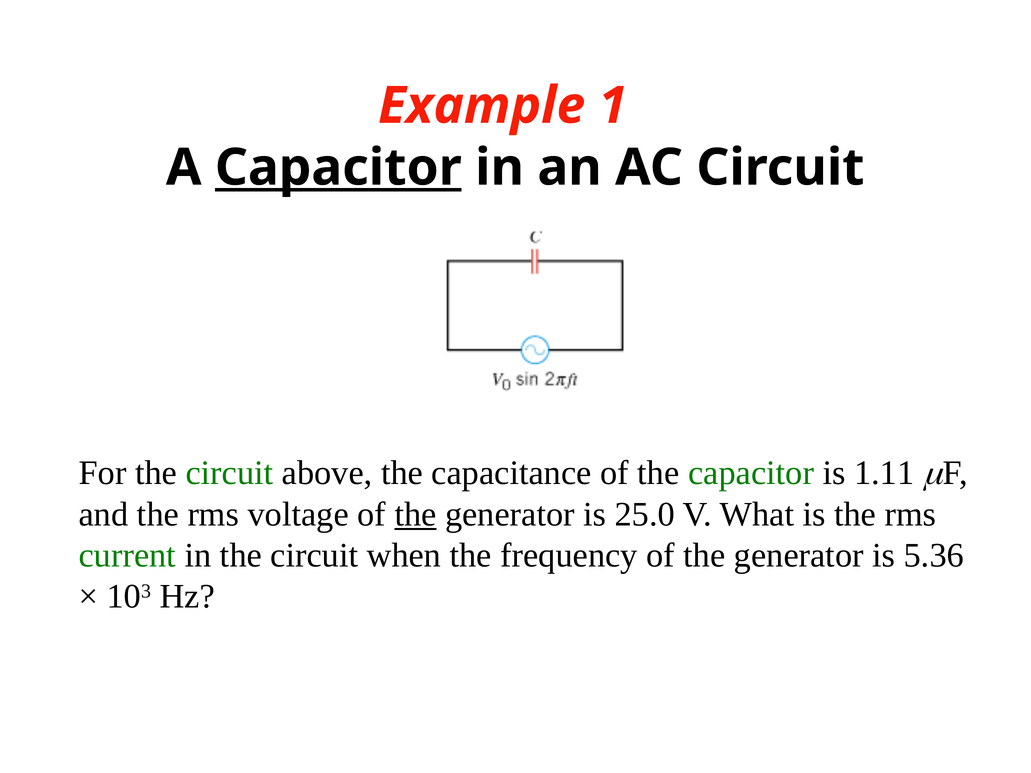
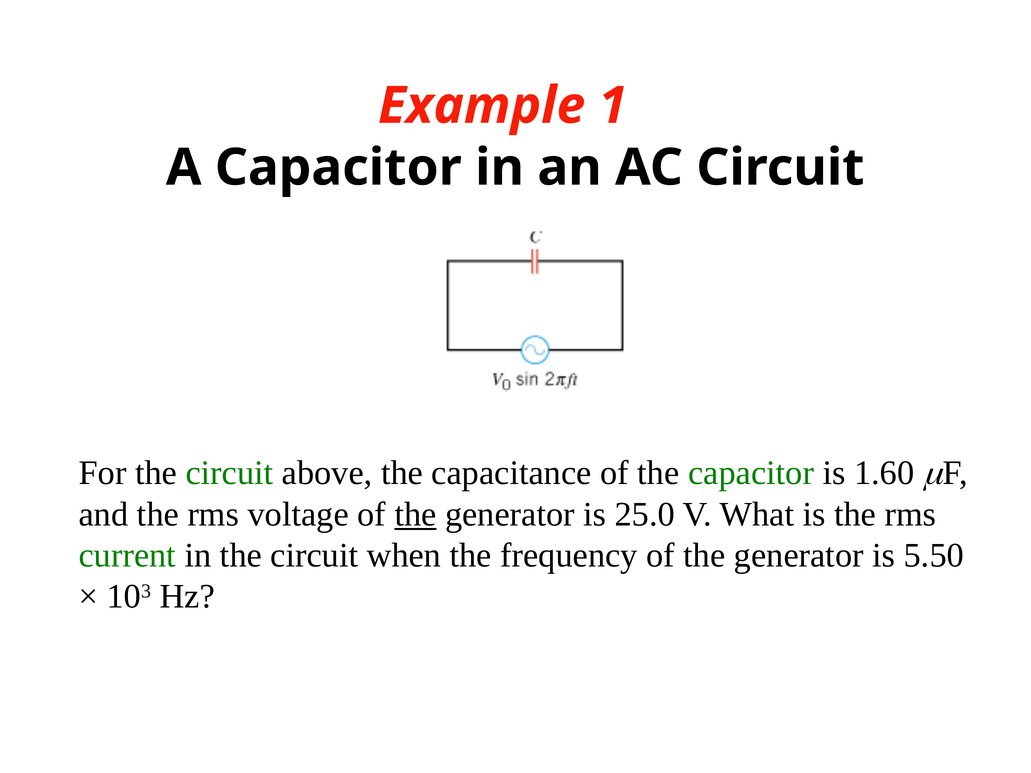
Capacitor underline: present -> none (338, 168)
1.11: 1.11 -> 1.60 (884, 473)
5.36: 5.36 -> 5.50 (934, 556)
